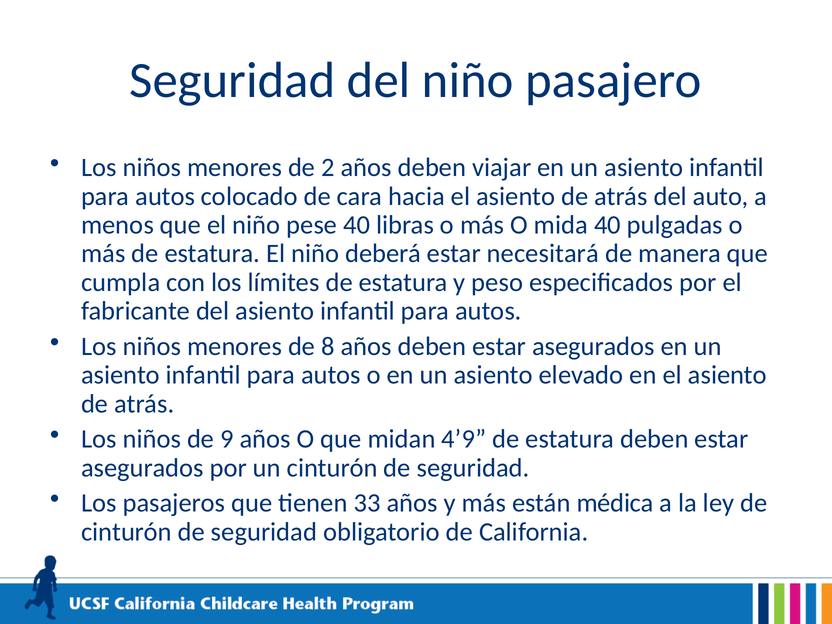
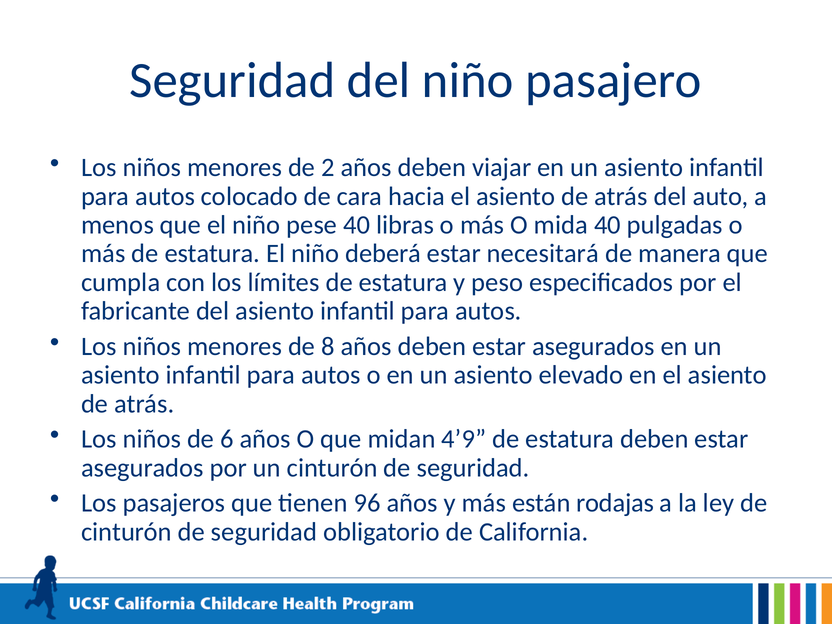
9: 9 -> 6 (227, 439)
33: 33 -> 96 (367, 503)
médica: médica -> rodajas (615, 503)
